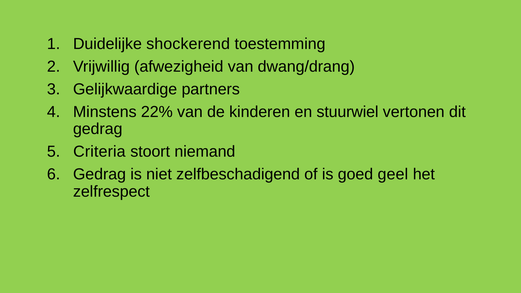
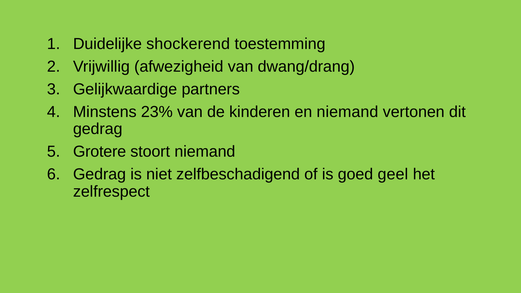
22%: 22% -> 23% (157, 112)
en stuurwiel: stuurwiel -> niemand (347, 112)
Criteria: Criteria -> Grotere (100, 152)
